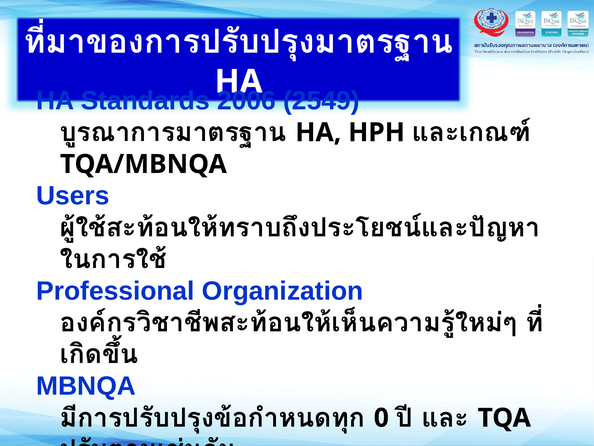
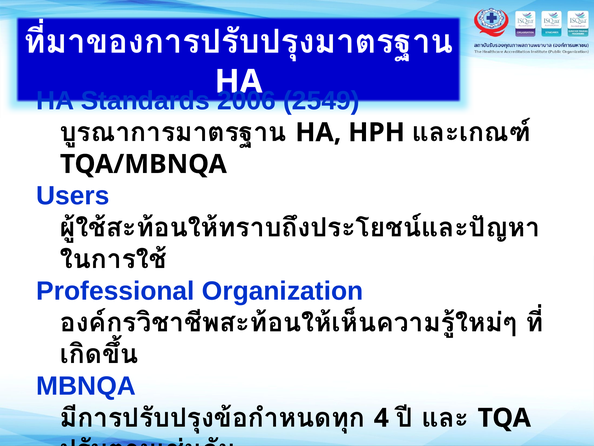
0: 0 -> 4 (381, 418)
